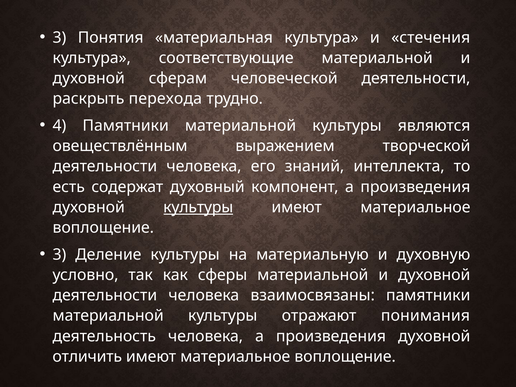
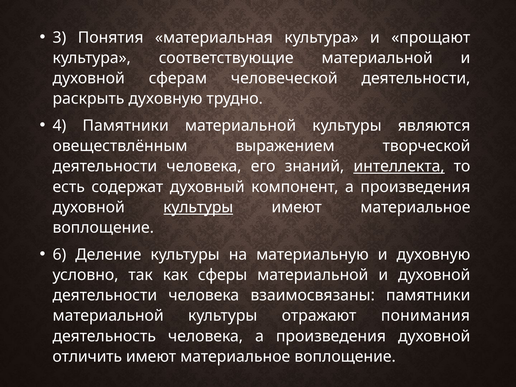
стечения: стечения -> прощают (431, 37)
раскрыть перехода: перехода -> духовную (165, 99)
интеллекта underline: none -> present (399, 166)
3: 3 -> 6 (59, 255)
